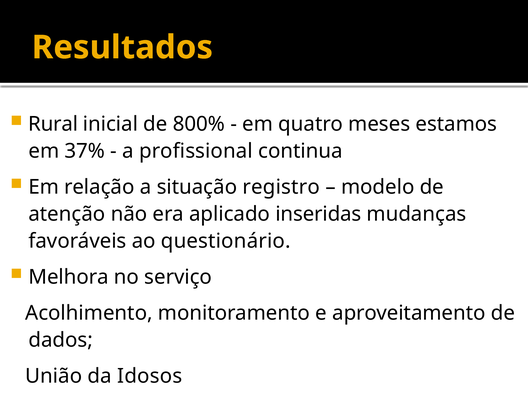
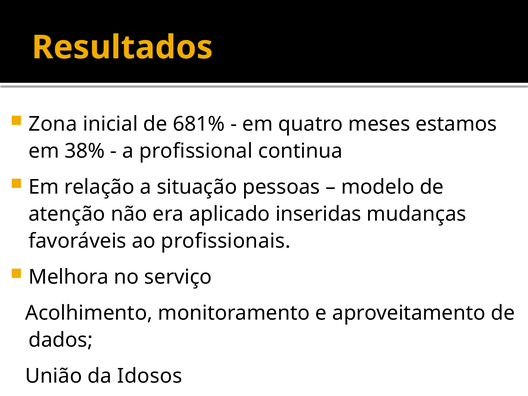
Rural: Rural -> Zona (53, 124)
800%: 800% -> 681% (199, 124)
37%: 37% -> 38% (85, 151)
registro: registro -> pessoas (281, 187)
questionário: questionário -> profissionais (226, 241)
